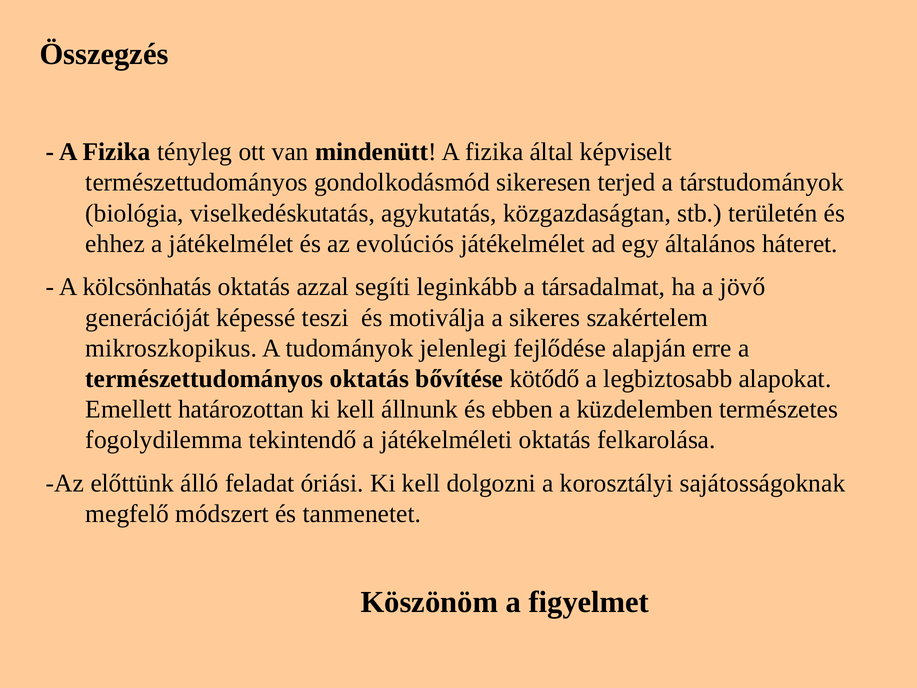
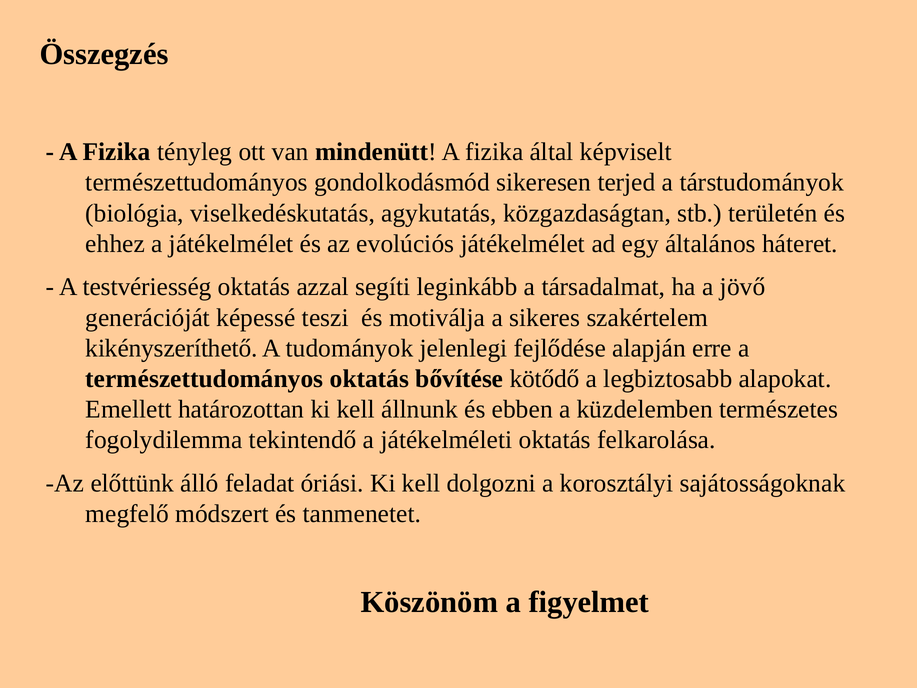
kölcsönhatás: kölcsönhatás -> testvériesség (147, 287)
mikroszkopikus: mikroszkopikus -> kikényszeríthető (172, 348)
